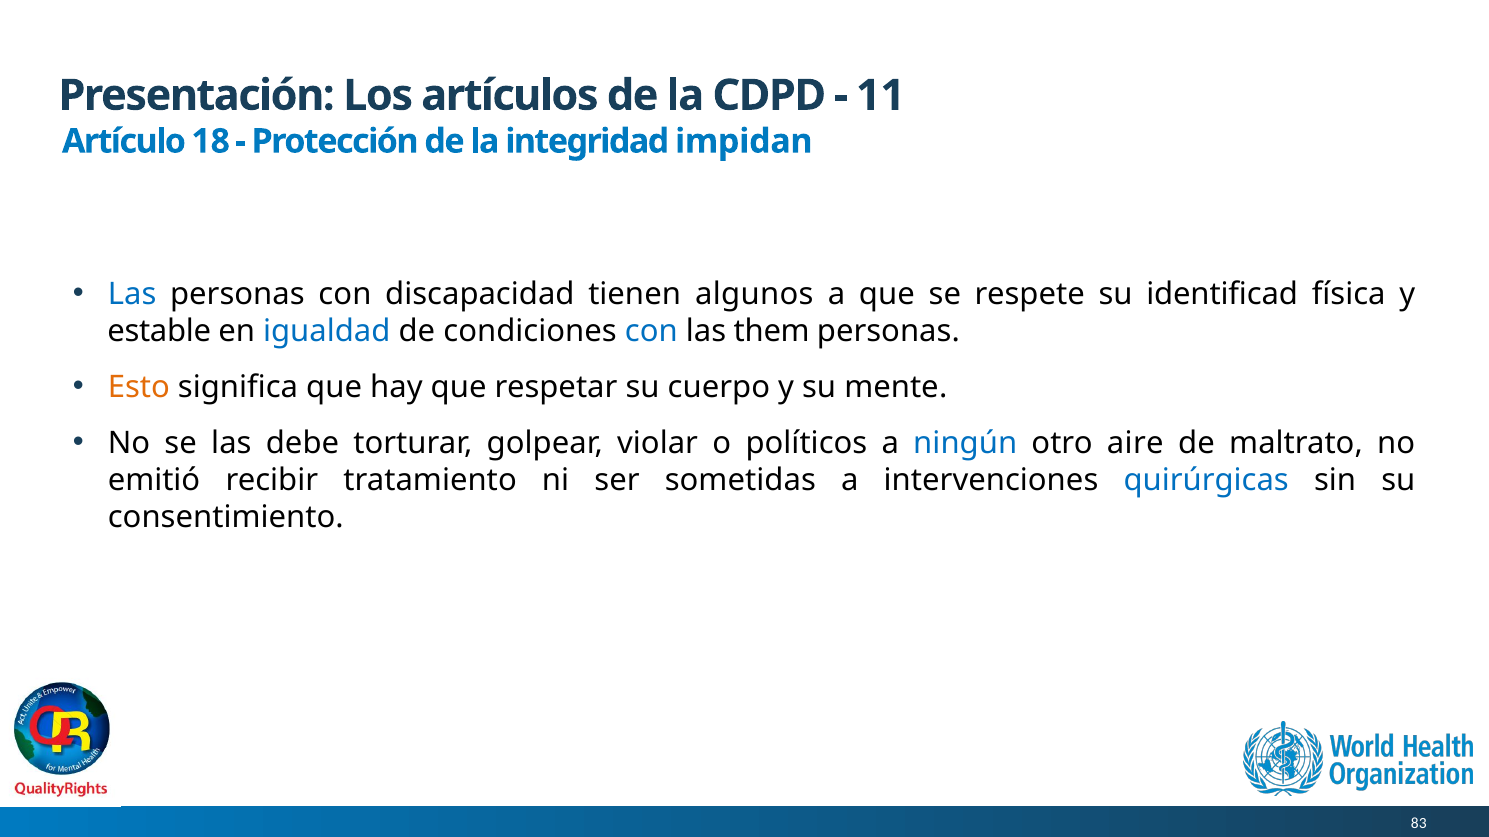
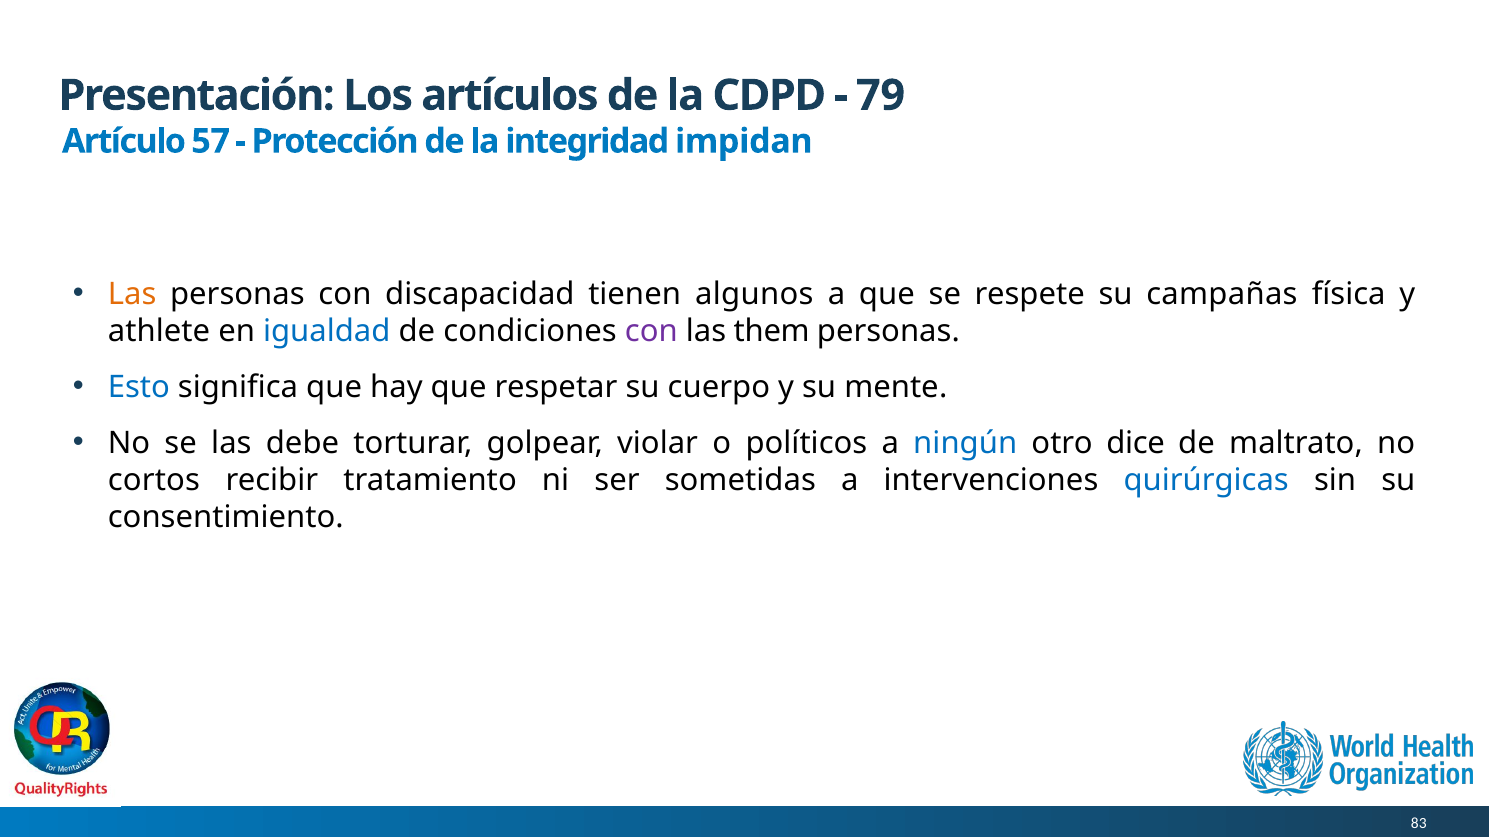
11: 11 -> 79 (881, 95)
18: 18 -> 57 (211, 141)
Las colour: blue -> orange (132, 295)
identificad: identificad -> campañas (1222, 295)
estable: estable -> athlete (159, 332)
con colour: blue -> purple (651, 332)
Esto colour: orange -> blue (139, 388)
aire: aire -> dice (1136, 444)
emitió: emitió -> cortos (154, 481)
